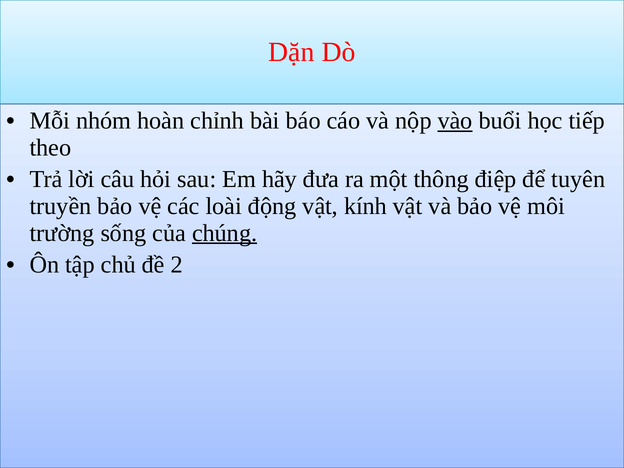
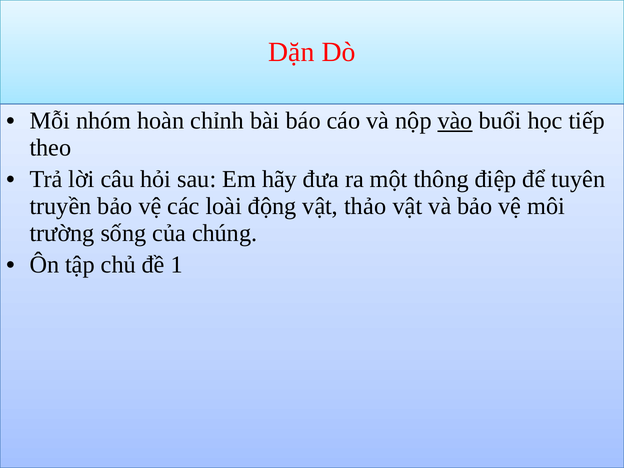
kính: kính -> thảo (365, 206)
chúng underline: present -> none (225, 233)
2: 2 -> 1 (177, 265)
